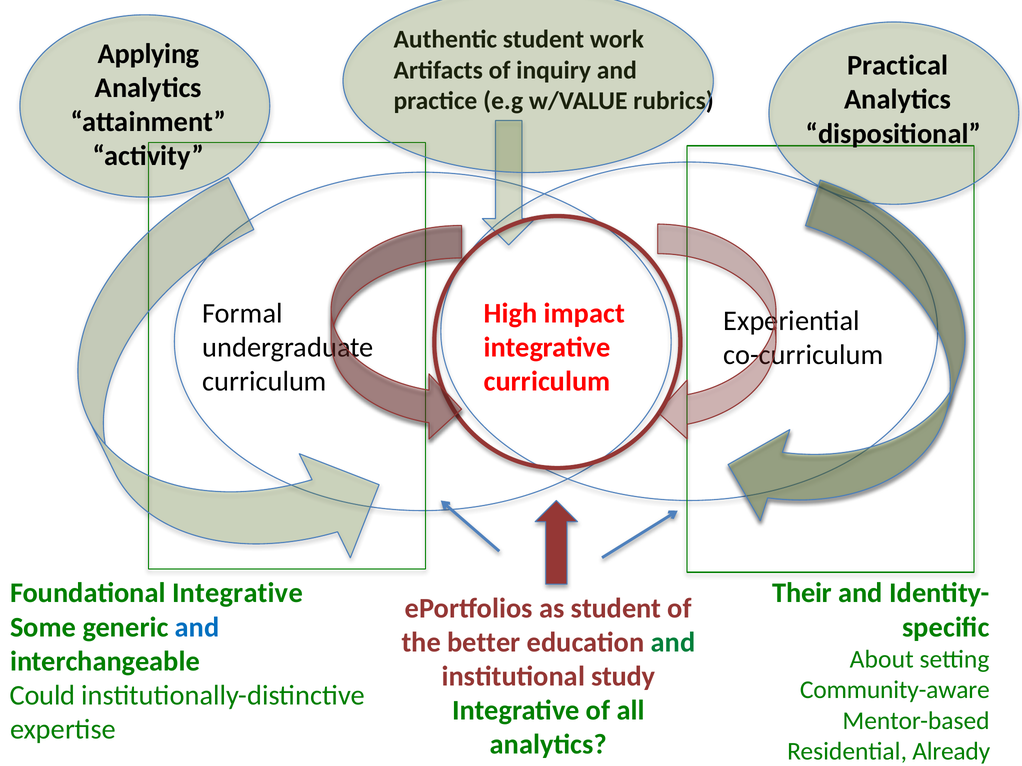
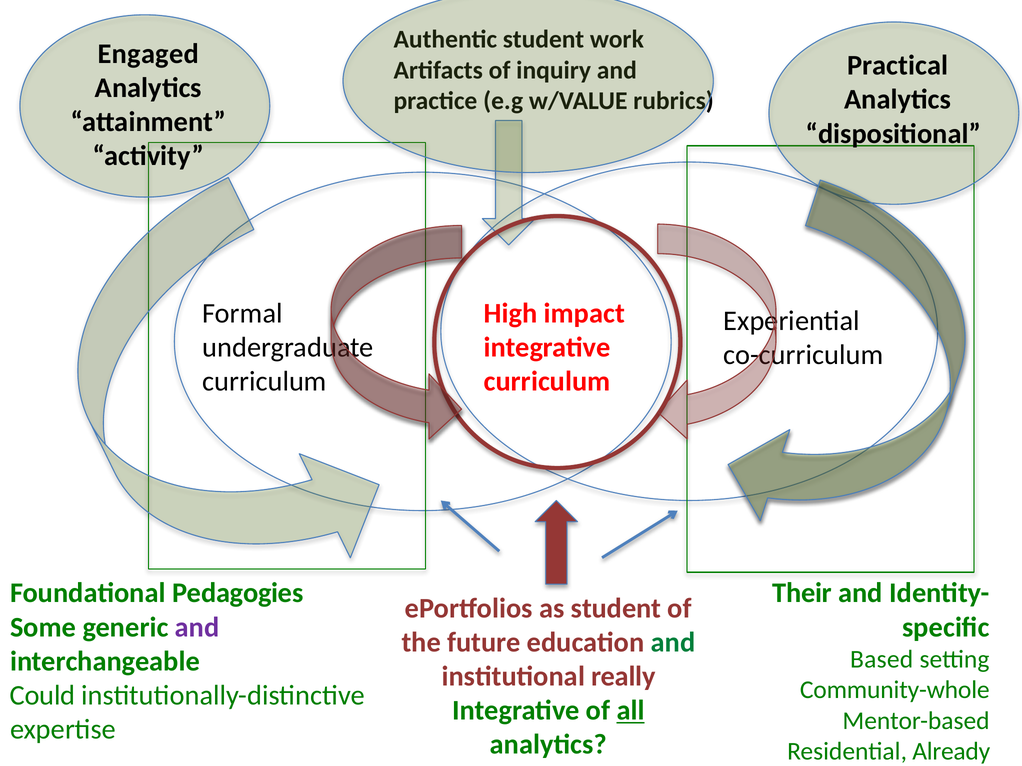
Applying: Applying -> Engaged (148, 54)
Foundational Integrative: Integrative -> Pedagogies (238, 593)
and colour: blue -> purple (197, 628)
better: better -> future (484, 643)
About: About -> Based (882, 660)
study: study -> really (623, 677)
Community-aware: Community-aware -> Community-whole (895, 690)
all underline: none -> present (631, 711)
